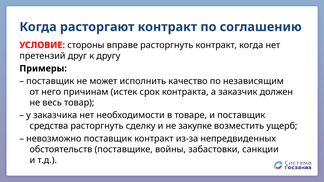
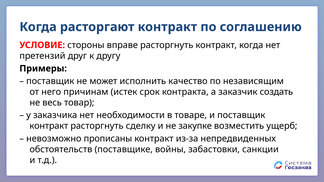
должен: должен -> создать (276, 92)
средства: средства -> контракт (49, 126)
невозможно поставщик: поставщик -> прописаны (108, 139)
